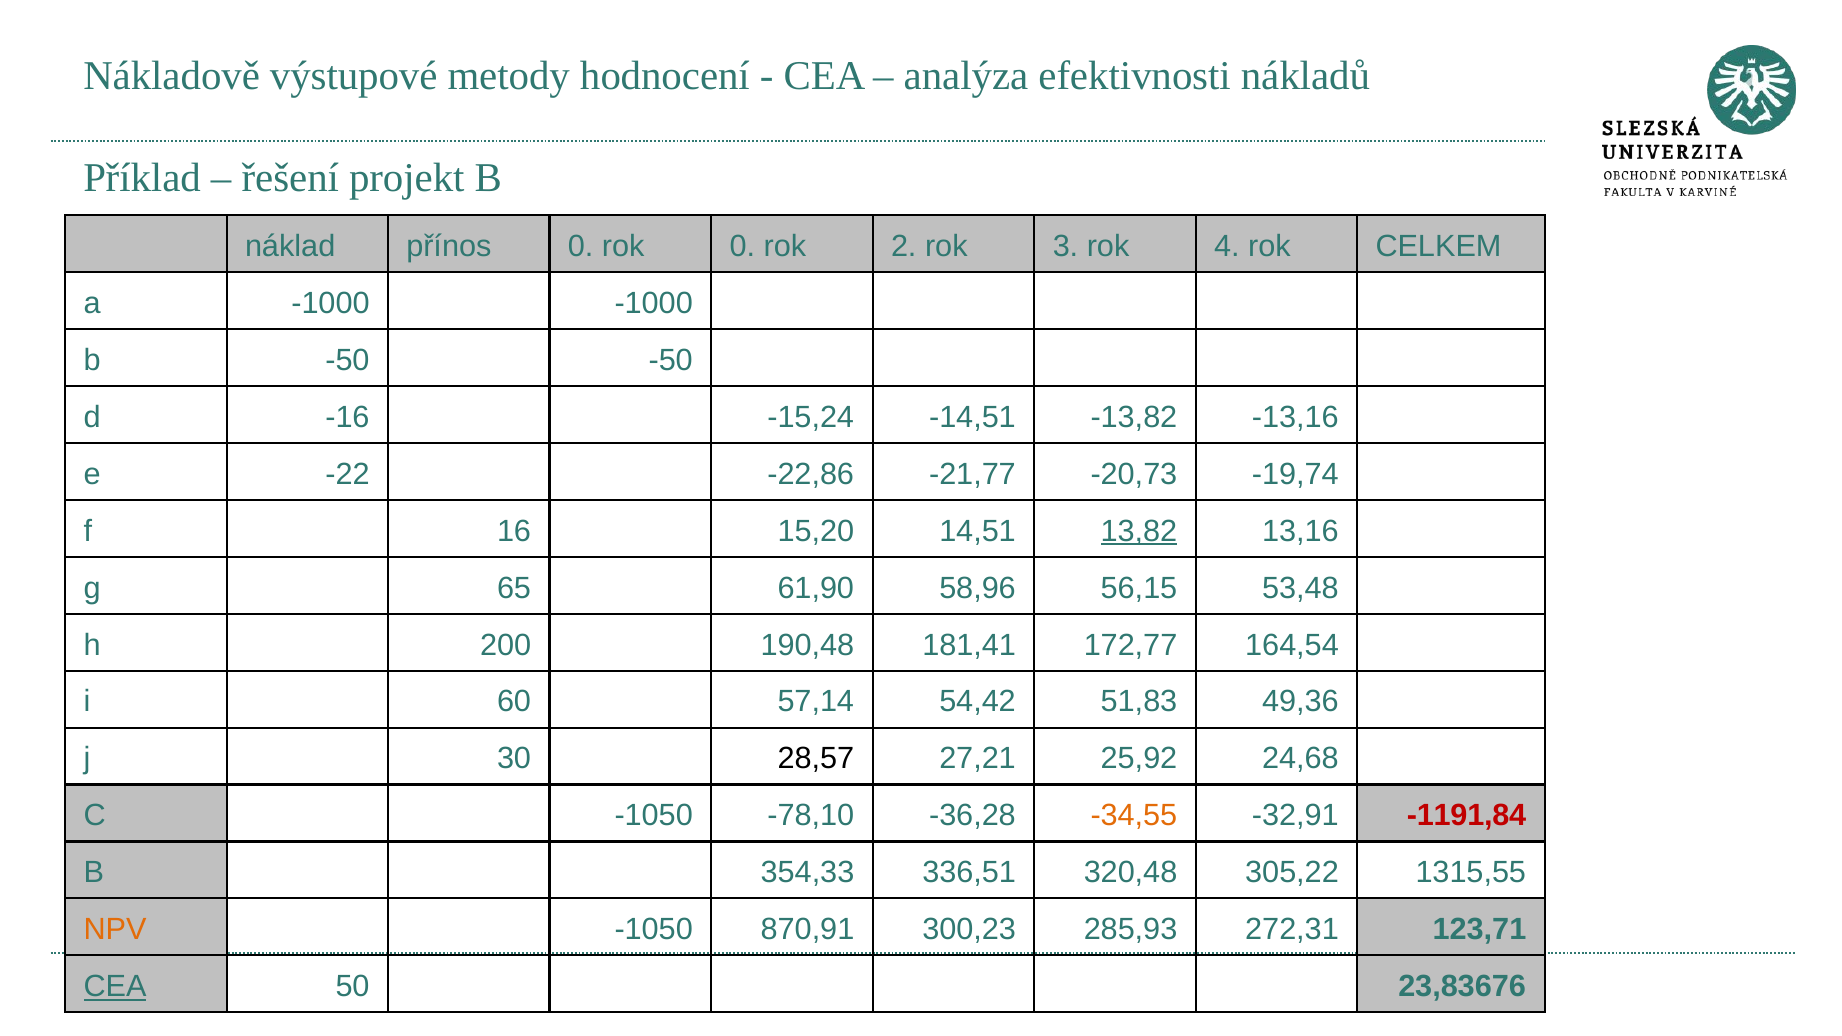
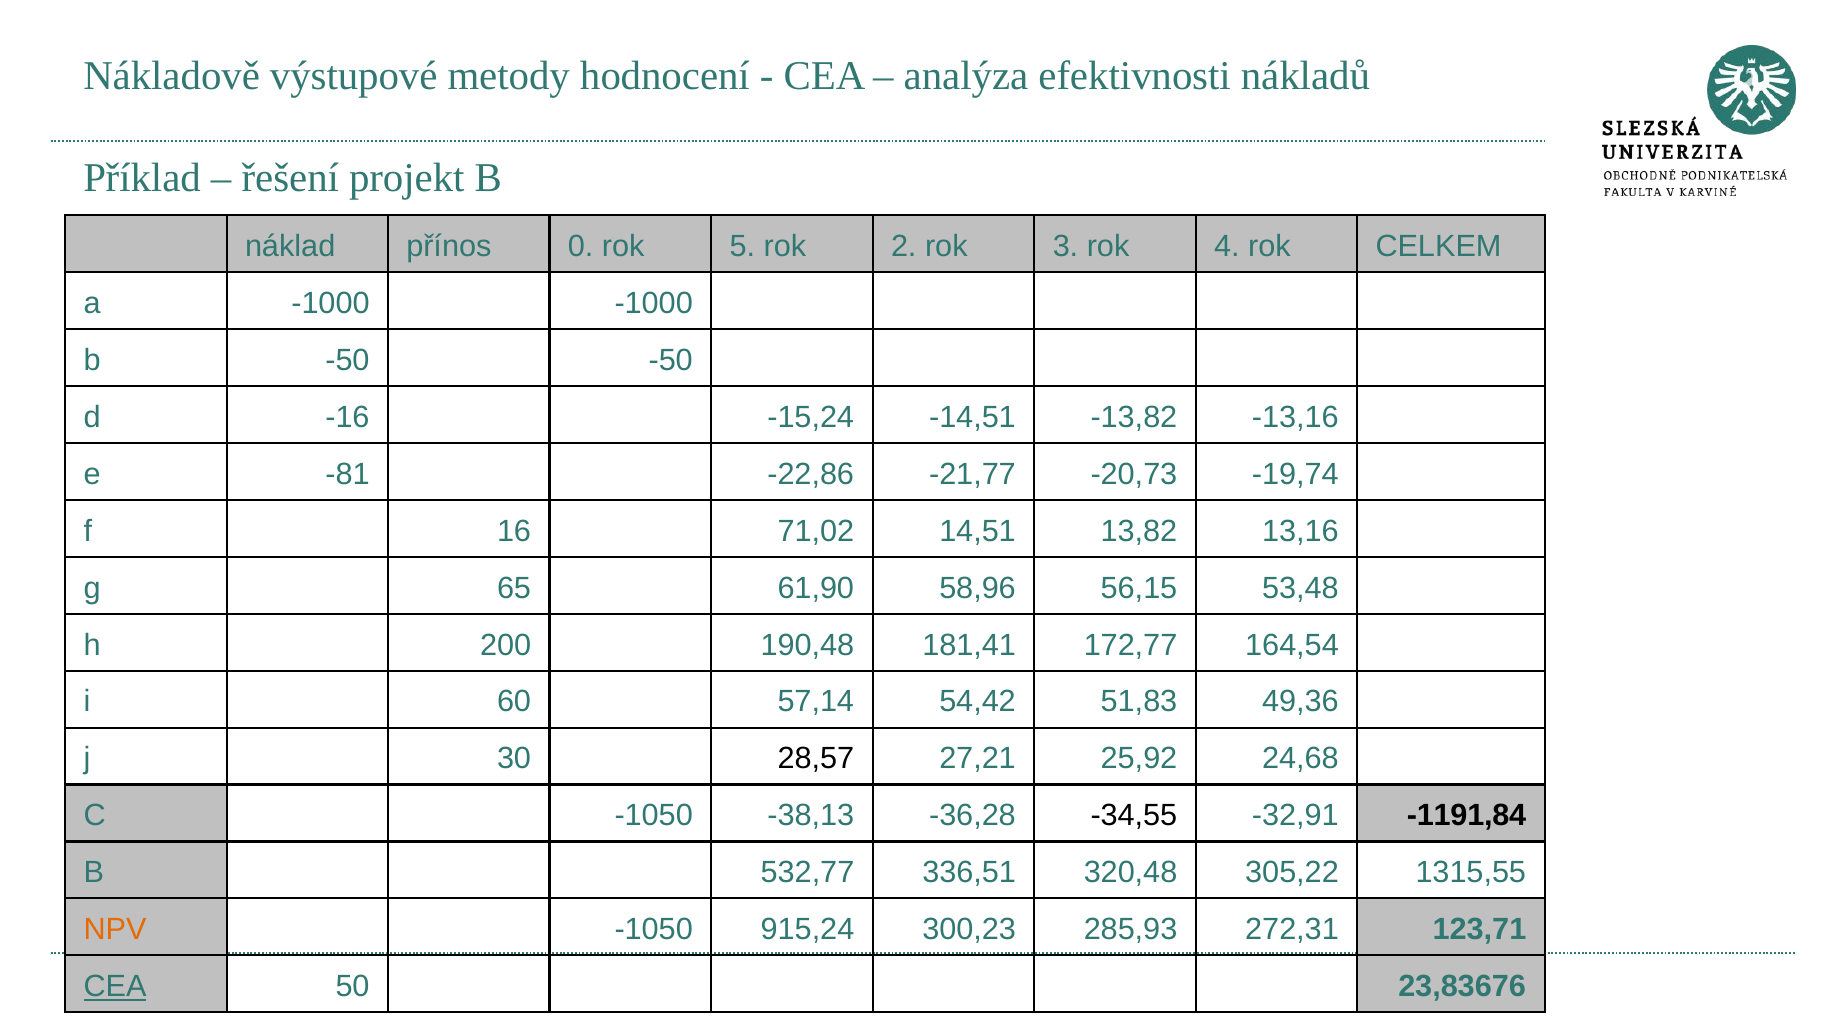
rok 0: 0 -> 5 (742, 247)
-22: -22 -> -81 (348, 474)
15,20: 15,20 -> 71,02 (816, 531)
13,82 underline: present -> none (1139, 531)
-78,10: -78,10 -> -38,13 (811, 816)
-34,55 colour: orange -> black (1134, 816)
-1191,84 colour: red -> black (1467, 816)
354,33: 354,33 -> 532,77 (807, 873)
870,91: 870,91 -> 915,24 (807, 930)
